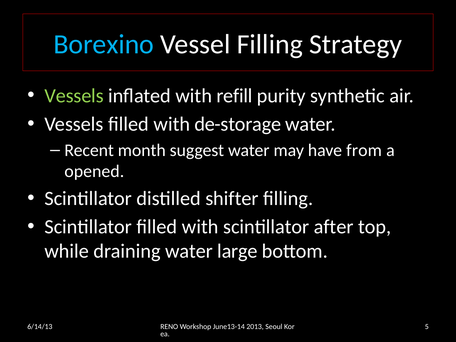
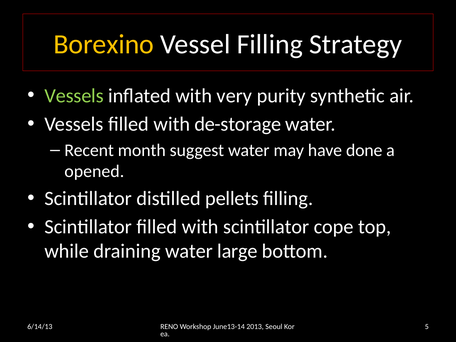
Borexino colour: light blue -> yellow (104, 44)
refill: refill -> very (234, 96)
from: from -> done (364, 150)
shifter: shifter -> pellets (232, 199)
after: after -> cope (334, 227)
